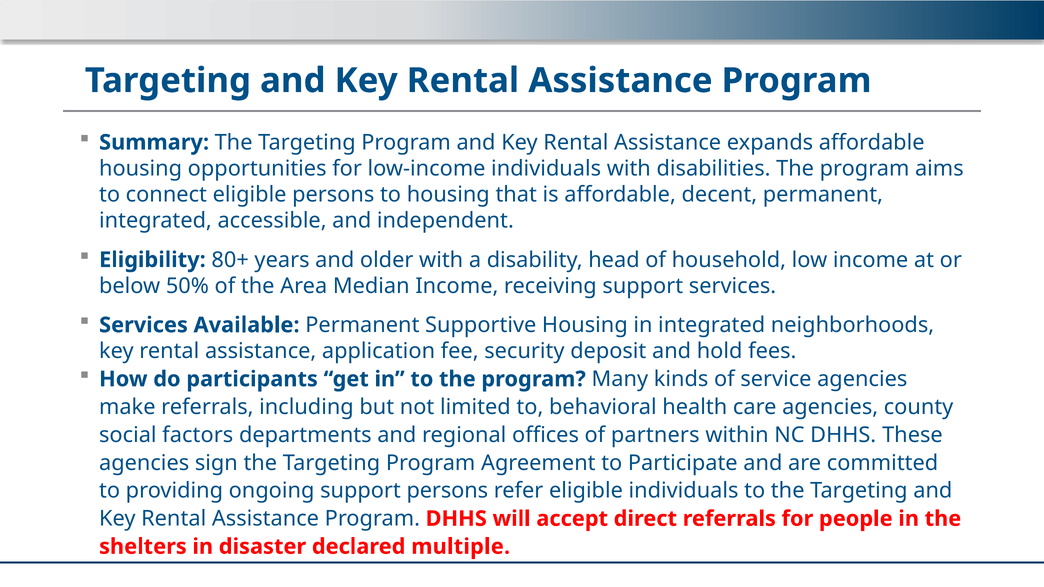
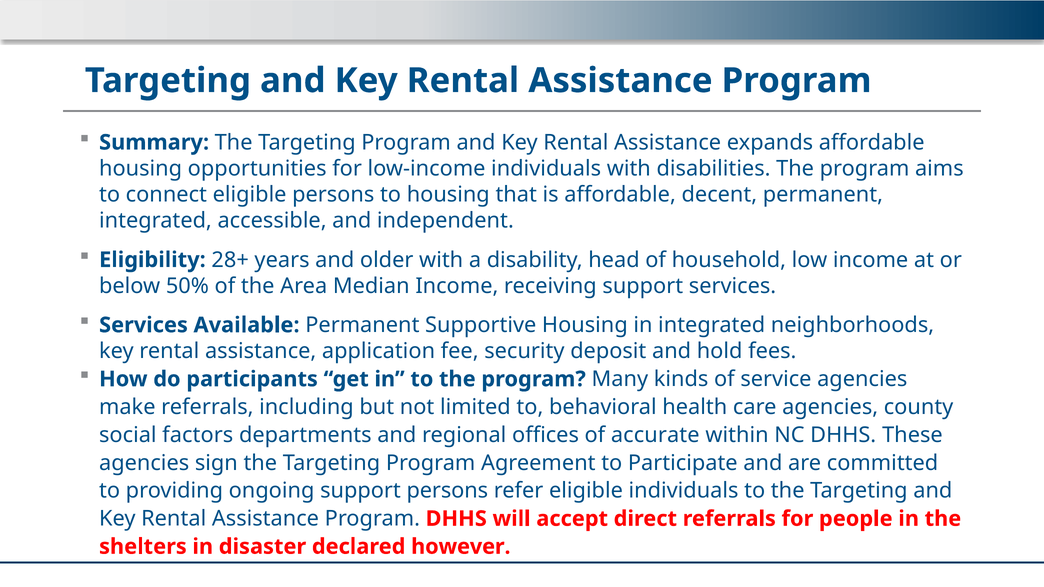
80+: 80+ -> 28+ (230, 260)
partners: partners -> accurate (655, 435)
multiple: multiple -> however (461, 547)
